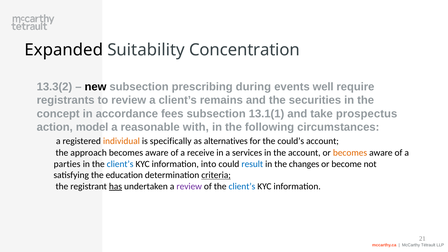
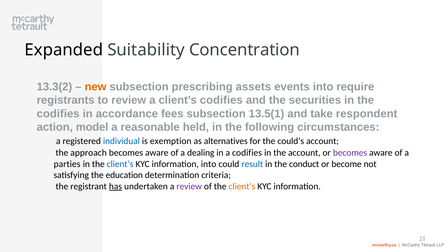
new colour: black -> orange (96, 87)
during: during -> assets (253, 87)
events well: well -> into (323, 87)
client’s remains: remains -> codifies (221, 100)
concept: concept -> codifies (58, 114)
13.1(1: 13.1(1 -> 13.5(1 (267, 114)
prospectus: prospectus -> respondent (367, 114)
with: with -> held (196, 127)
individual colour: orange -> blue (121, 141)
specifically: specifically -> exemption (171, 141)
receive: receive -> dealing (201, 153)
a services: services -> codifies (247, 153)
becomes colour: orange -> purple (350, 153)
changes: changes -> conduct (304, 164)
criteria underline: present -> none (216, 175)
client’s colour: blue -> orange (242, 186)
